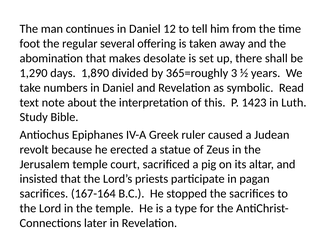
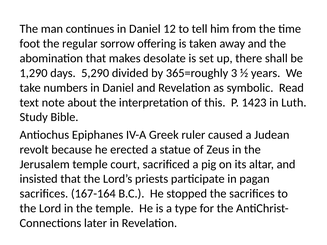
several: several -> sorrow (117, 44)
1,890: 1,890 -> 5,290 (95, 73)
